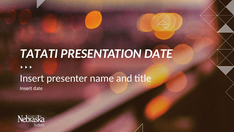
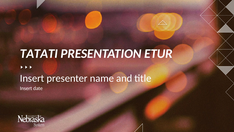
PRESENTATION DATE: DATE -> ETUR (158, 53)
